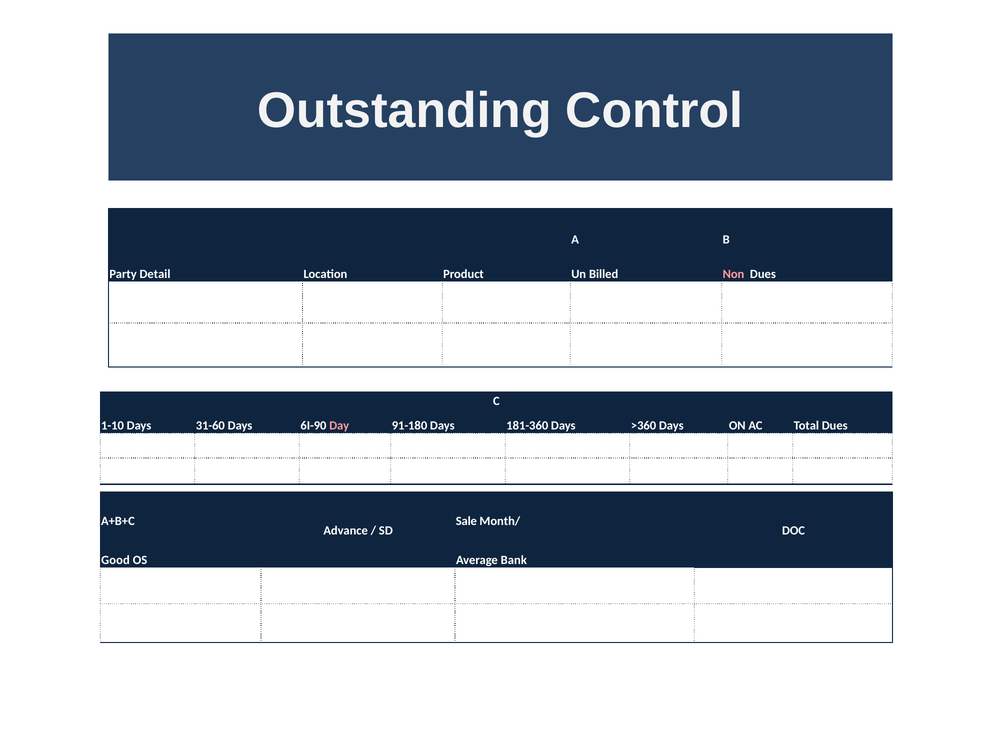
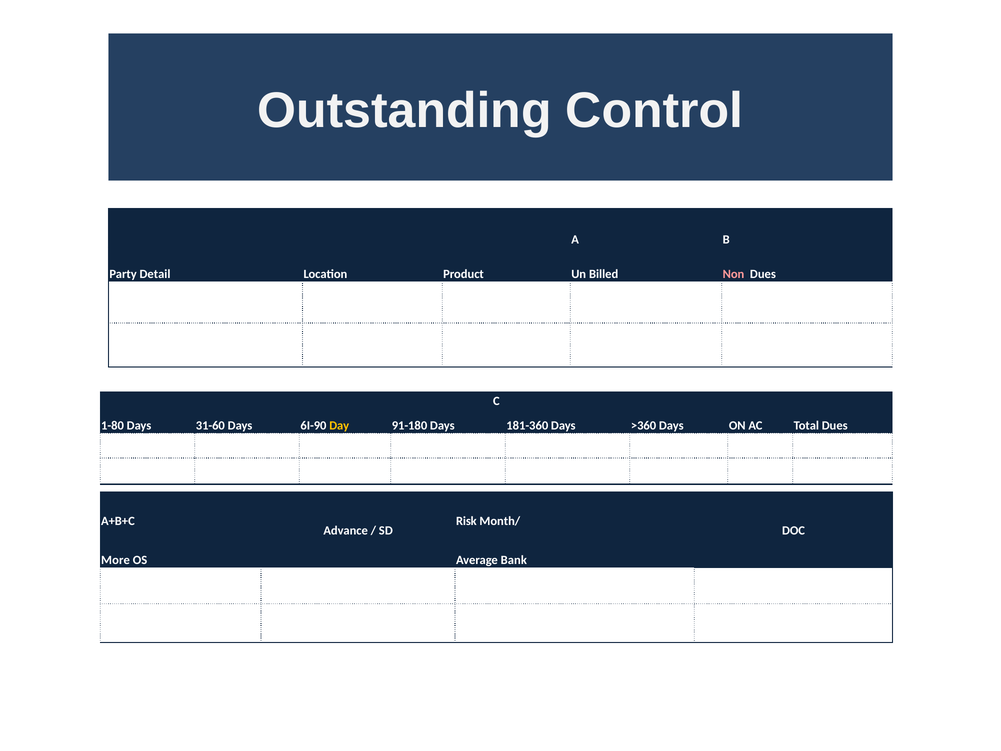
1-10: 1-10 -> 1-80 (112, 426)
Day colour: pink -> yellow (339, 426)
Sale: Sale -> Risk (466, 521)
Good: Good -> More (115, 560)
